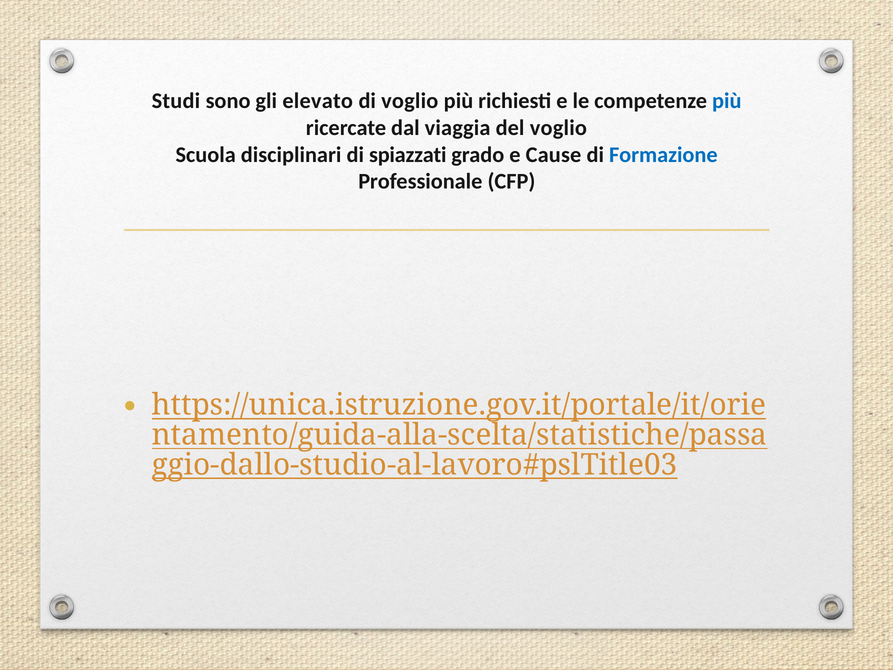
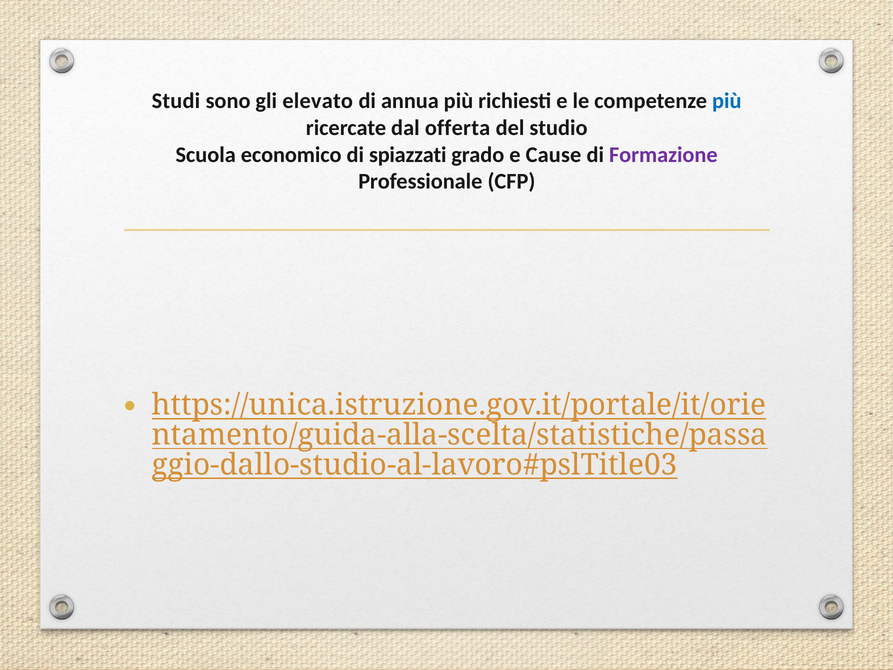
di voglio: voglio -> annua (410, 101)
viaggia: viaggia -> offerta (458, 128)
del voglio: voglio -> studio (559, 128)
disciplinari: disciplinari -> economico (291, 155)
Formazione colour: blue -> purple (663, 155)
